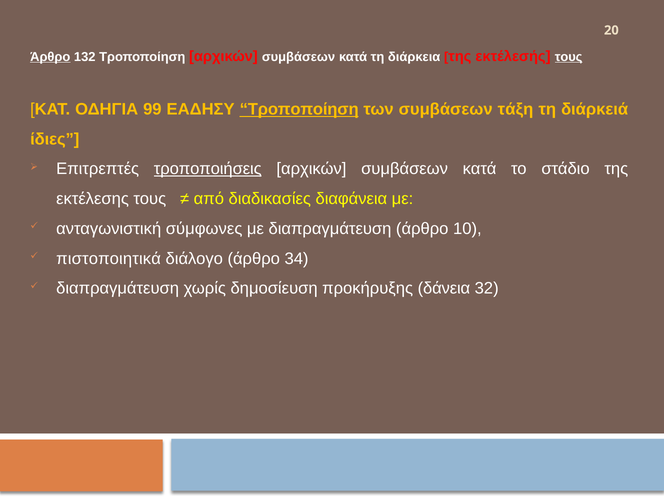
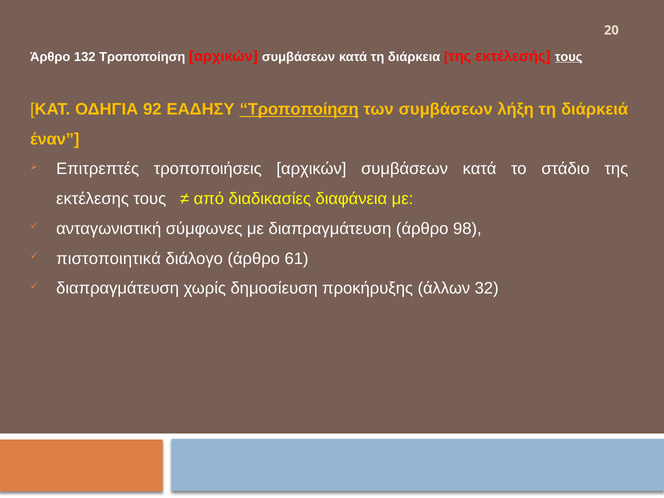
Άρθρο underline: present -> none (50, 57)
99: 99 -> 92 (152, 109)
τάξη: τάξη -> λήξη (516, 109)
ίδιες: ίδιες -> έναν (55, 139)
τροποποιήσεις underline: present -> none (208, 169)
10: 10 -> 98 (467, 229)
34: 34 -> 61 (297, 259)
δάνεια: δάνεια -> άλλων (444, 288)
